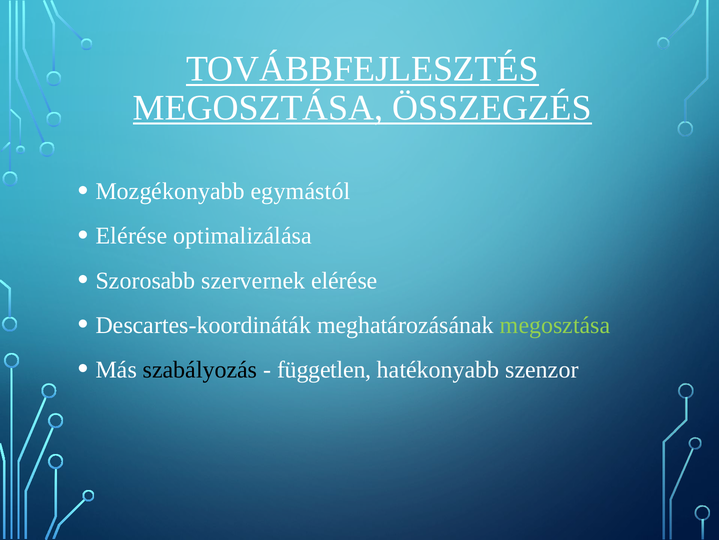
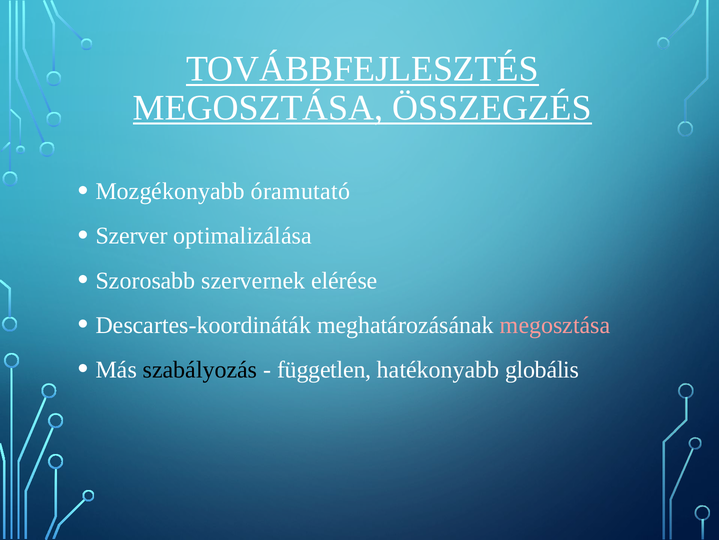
egymástól: egymástól -> óramutató (300, 191)
Elérése: Elérése -> Szerver (132, 236)
megosztása colour: light green -> pink (555, 325)
szenzor: szenzor -> globális (542, 369)
